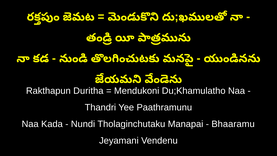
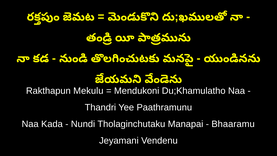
Duritha: Duritha -> Mekulu (88, 91)
